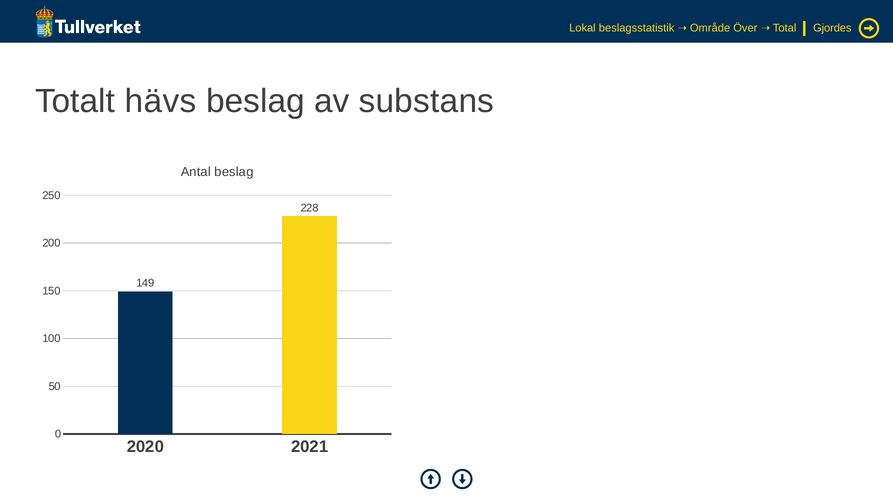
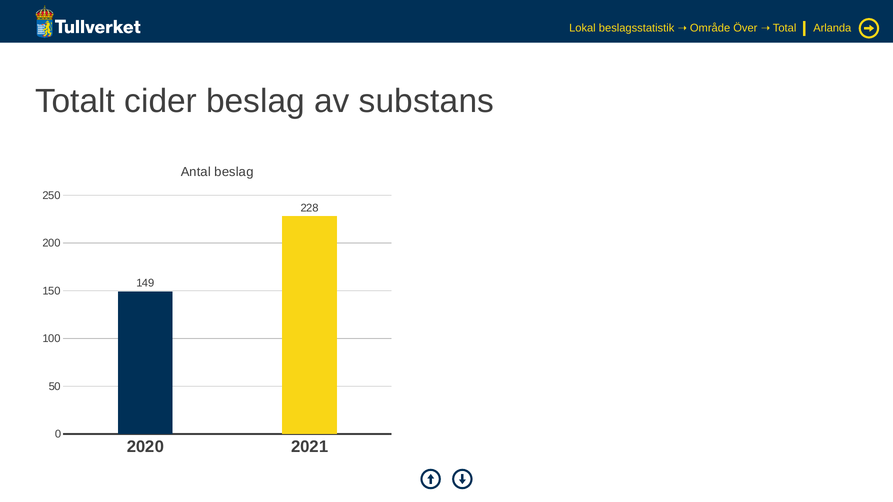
Gjordes: Gjordes -> Arlanda (832, 28)
hävs: hävs -> cider (161, 101)
